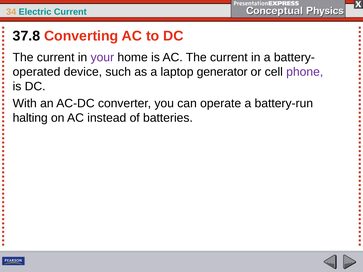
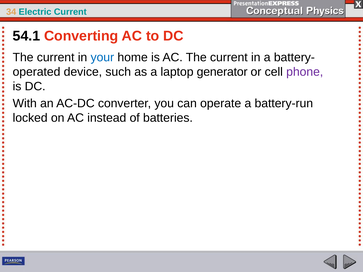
37.8: 37.8 -> 54.1 (26, 36)
your colour: purple -> blue (102, 57)
halting: halting -> locked (30, 118)
